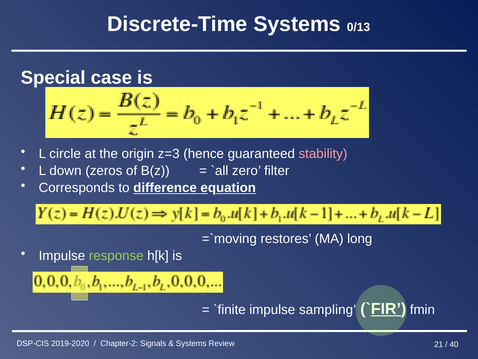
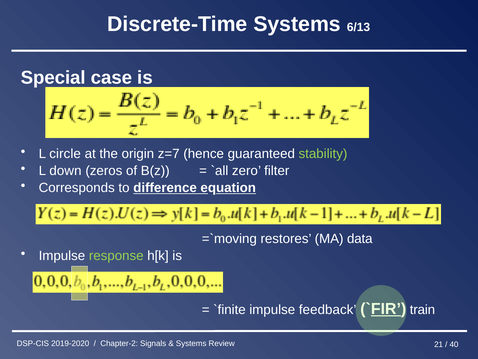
0/13: 0/13 -> 6/13 (358, 27)
z=3: z=3 -> z=7 (169, 153)
stability colour: pink -> light green (323, 153)
long: long -> data (360, 238)
sampling: sampling -> feedback (328, 309)
fmin: fmin -> train (422, 309)
